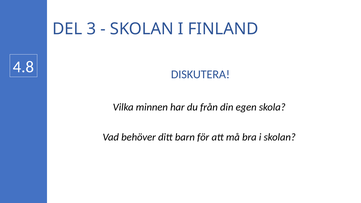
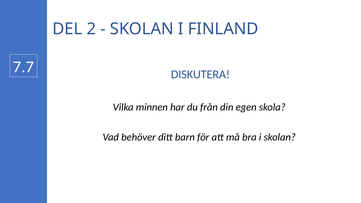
3: 3 -> 2 (91, 29)
4.8: 4.8 -> 7.7 (23, 67)
